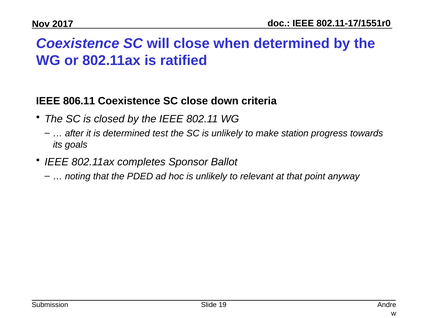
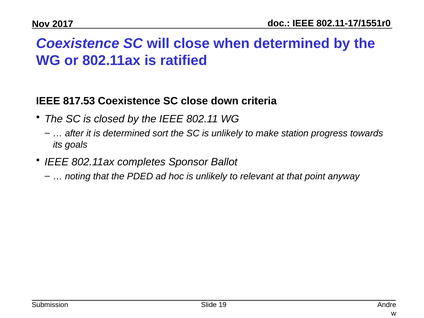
806.11: 806.11 -> 817.53 (79, 101)
test: test -> sort (160, 133)
